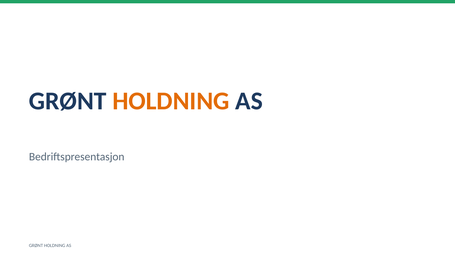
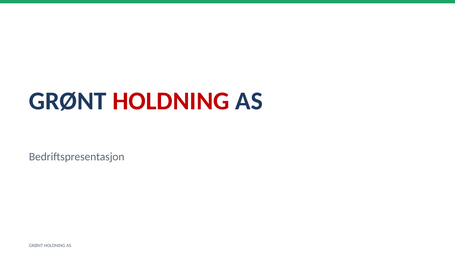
HOLDNING colour: orange -> red (171, 101)
